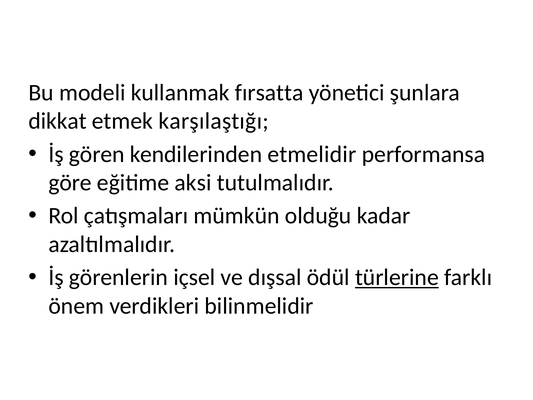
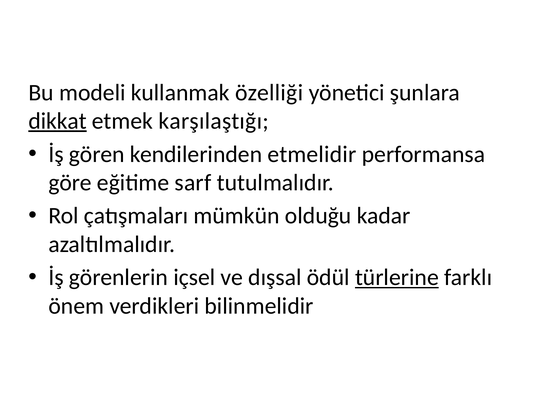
fırsatta: fırsatta -> özelliği (269, 92)
dikkat underline: none -> present (57, 121)
aksi: aksi -> sarf (193, 183)
